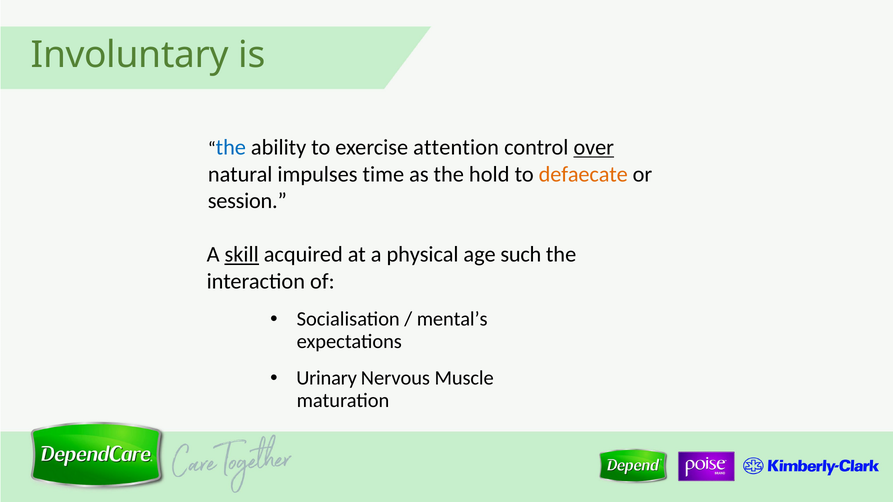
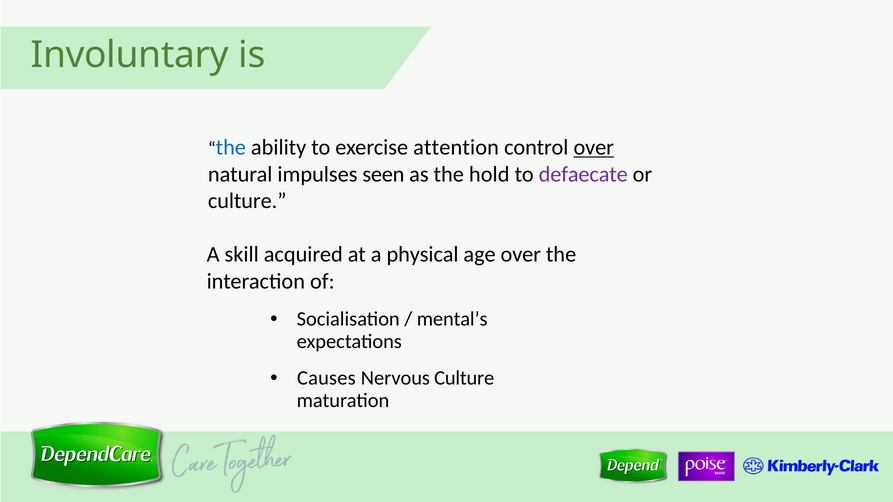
time: time -> seen (383, 174)
defaecate colour: orange -> purple (583, 174)
session: session -> culture (247, 201)
skill underline: present -> none (242, 255)
age such: such -> over (521, 255)
Urinary: Urinary -> Causes (326, 378)
Nervous Muscle: Muscle -> Culture (464, 378)
